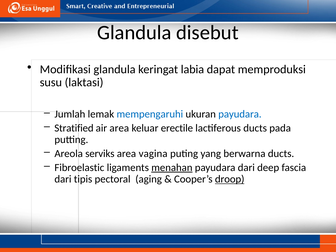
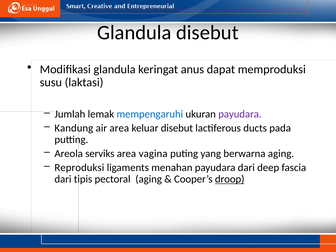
labia: labia -> anus (192, 69)
payudara colour: blue -> purple (240, 114)
Stratified: Stratified -> Kandung (74, 128)
keluar erectile: erectile -> disebut (177, 128)
berwarna ducts: ducts -> aging (281, 154)
Fibroelastic: Fibroelastic -> Reproduksi (79, 168)
menahan underline: present -> none (172, 168)
